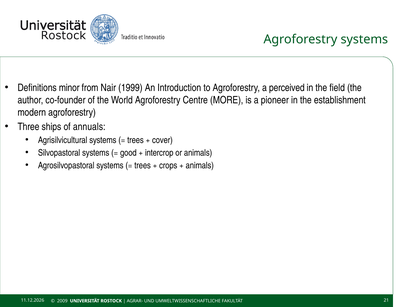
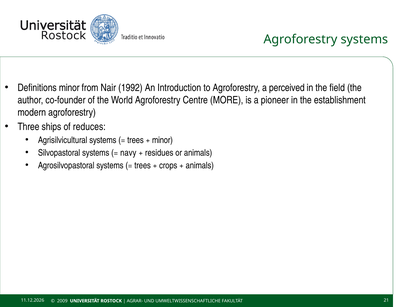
1999: 1999 -> 1992 (130, 88)
annuals: annuals -> reduces (89, 127)
cover: cover -> minor (162, 140)
good: good -> navy (128, 153)
intercrop: intercrop -> residues (159, 153)
